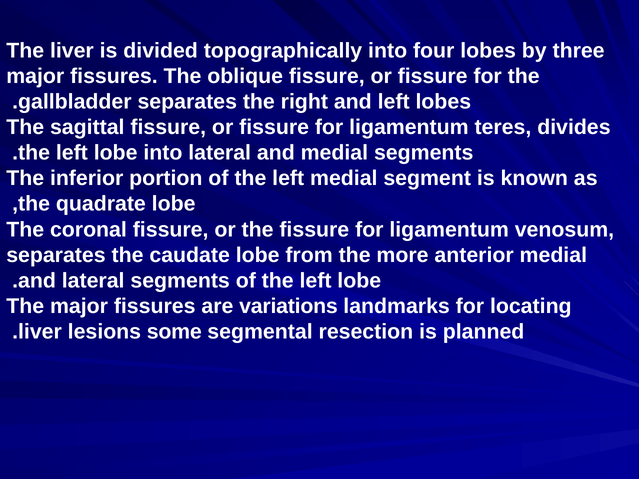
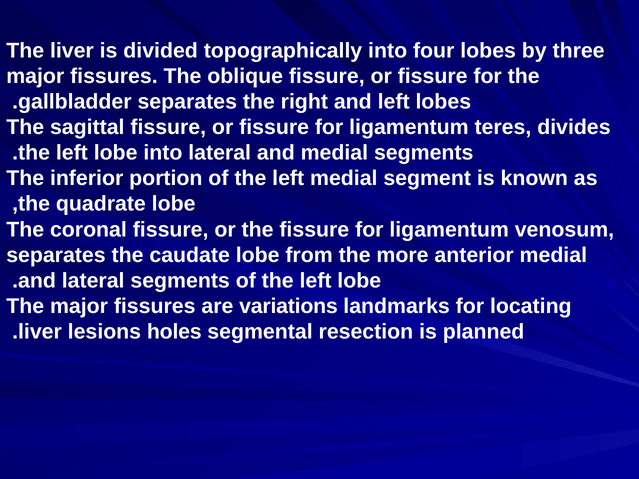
some: some -> holes (174, 332)
